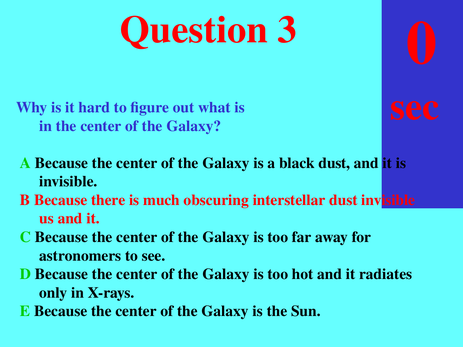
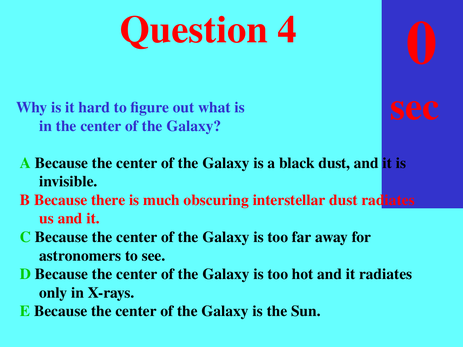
Question 3: 3 -> 4 (287, 30)
dust invisible: invisible -> radiates (388, 200)
